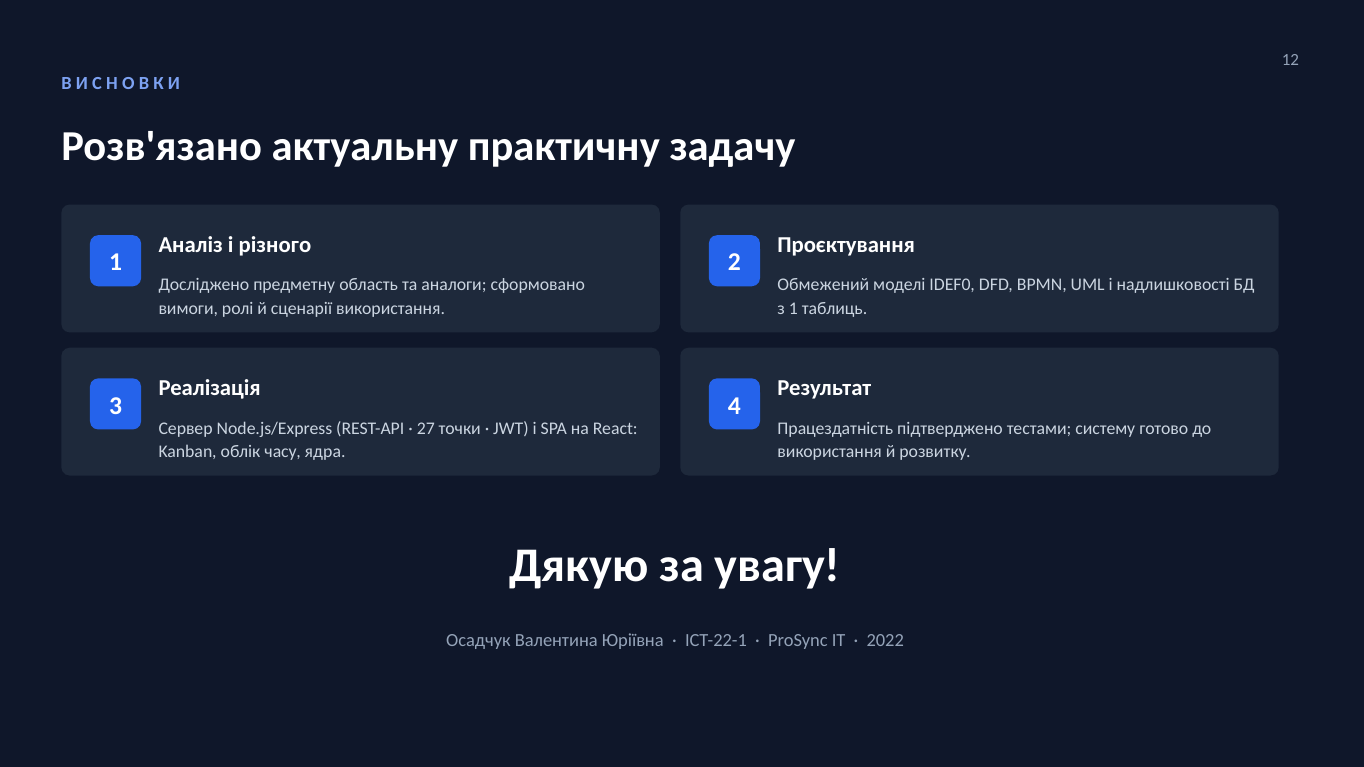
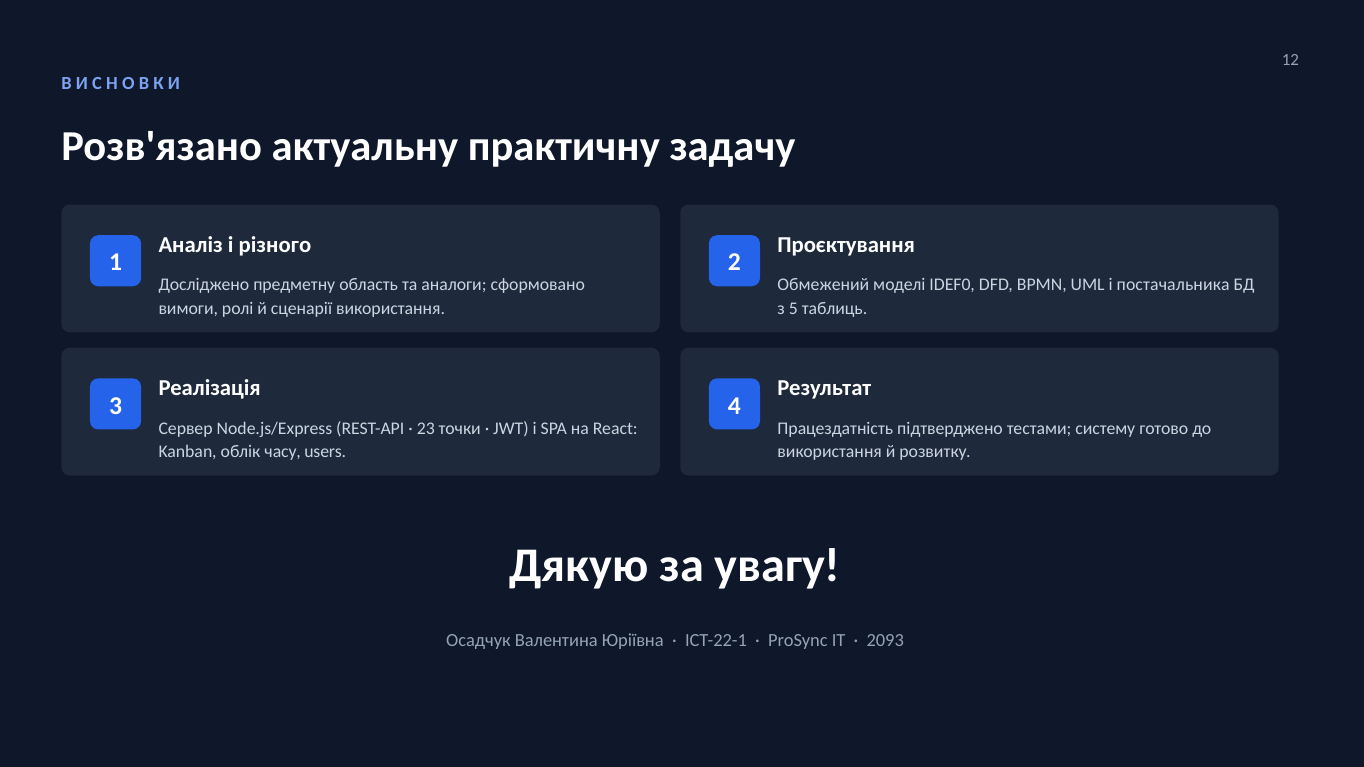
надлишковості: надлишковості -> постачальника (1173, 285)
з 1: 1 -> 5 (793, 309)
27: 27 -> 23 (426, 428)
ядра: ядра -> users (325, 452)
2022: 2022 -> 2093 (885, 641)
